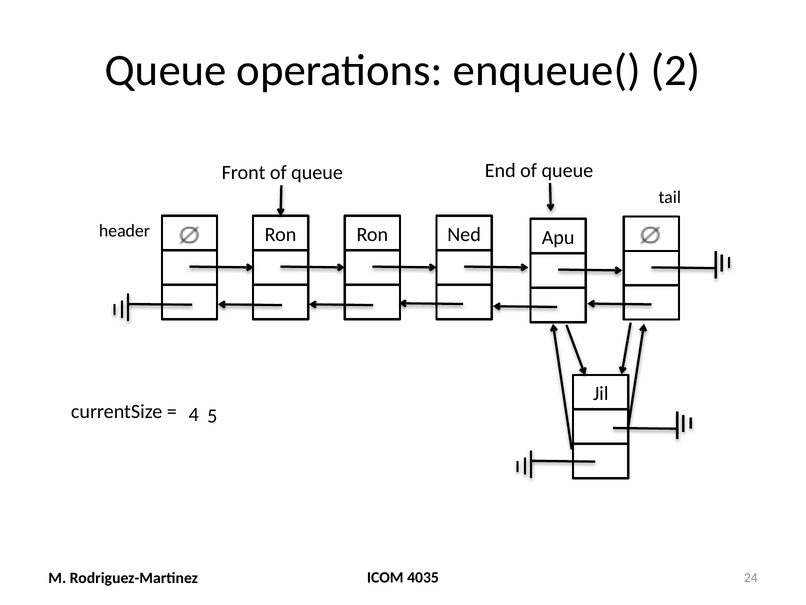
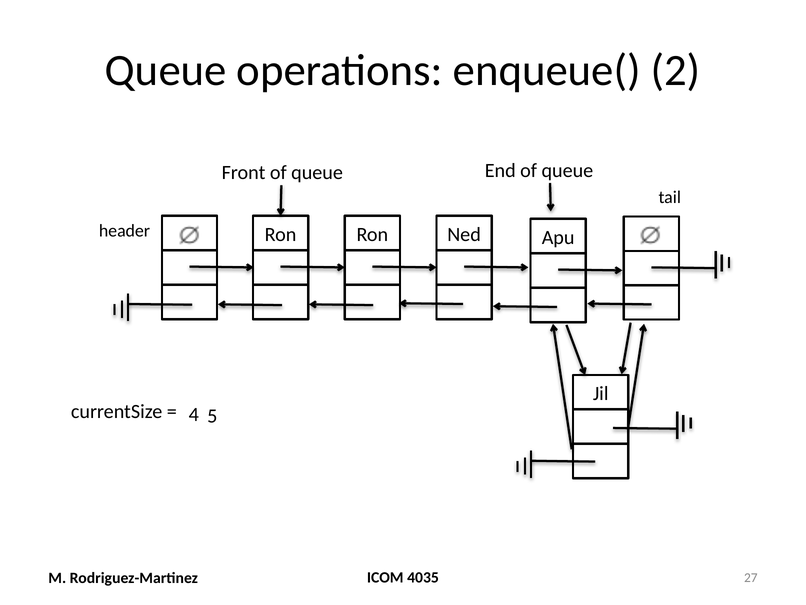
24: 24 -> 27 (751, 577)
